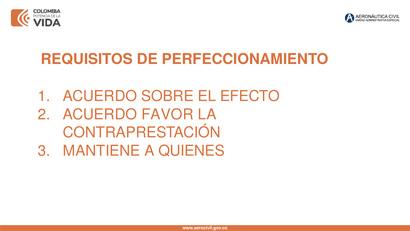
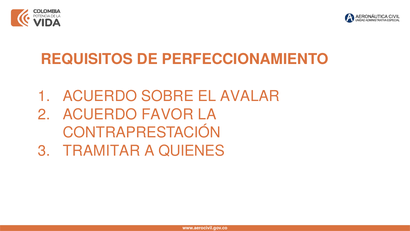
EFECTO: EFECTO -> AVALAR (250, 96)
MANTIENE: MANTIENE -> TRAMITAR (102, 151)
